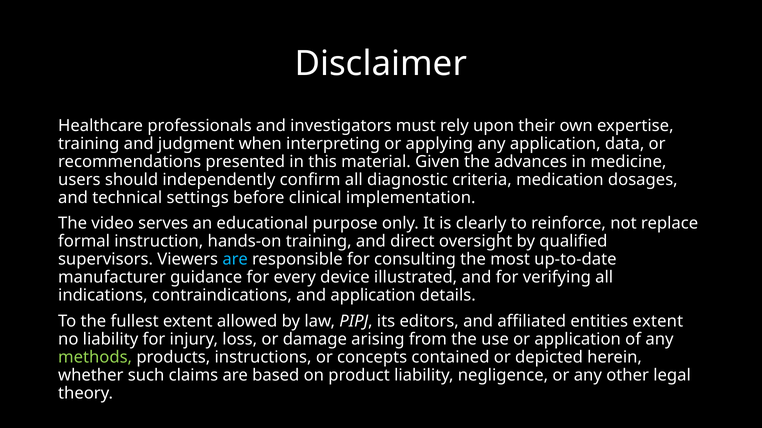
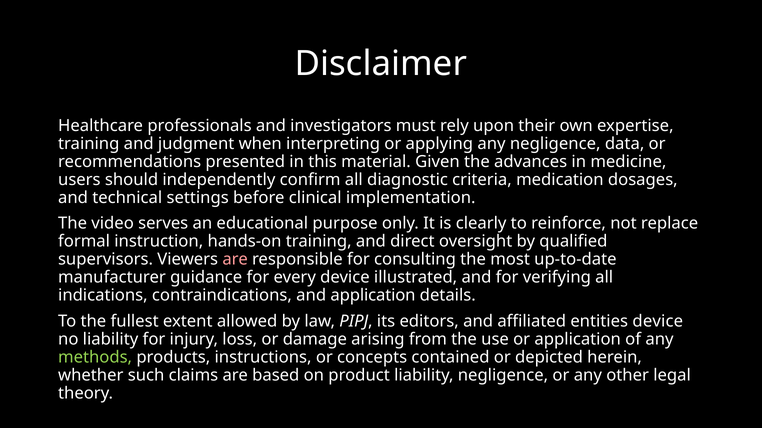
any application: application -> negligence (555, 144)
are colour: light blue -> pink (235, 260)
entities extent: extent -> device (658, 322)
